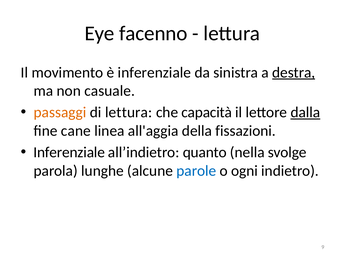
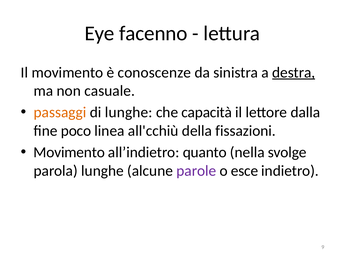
è inferenziale: inferenziale -> conoscenze (154, 72)
di lettura: lettura -> lunghe (129, 112)
dalla underline: present -> none (305, 112)
cane: cane -> poco (76, 131)
all'aggia: all'aggia -> all'cchiù (153, 131)
Inferenziale: Inferenziale -> Movimento (69, 152)
parole colour: blue -> purple (196, 171)
ogni: ogni -> esce (245, 171)
